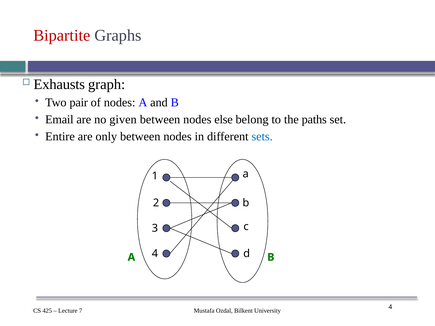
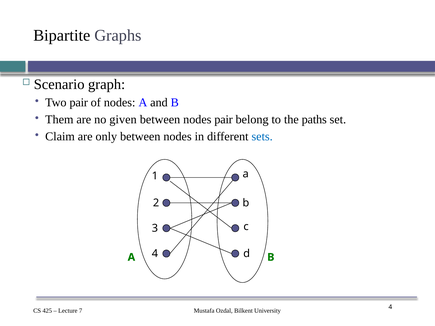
Bipartite colour: red -> black (62, 36)
Exhausts: Exhausts -> Scenario (59, 84)
Email: Email -> Them (59, 120)
nodes else: else -> pair (224, 120)
Entire: Entire -> Claim (60, 137)
